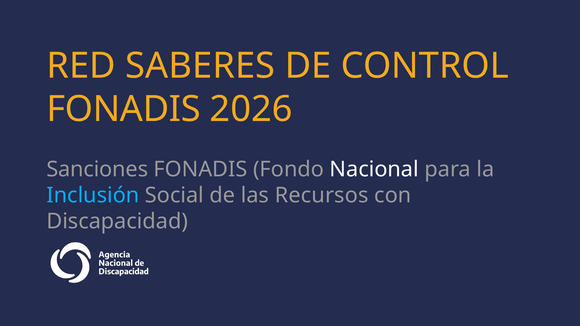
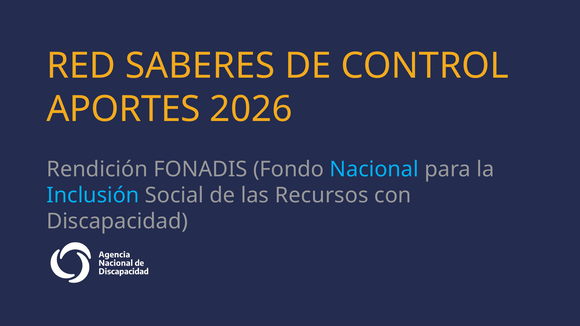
FONADIS: FONADIS -> APORTES (124, 109)
Sanciones: Sanciones -> Rendición (97, 169)
Nacional colour: white -> light blue (374, 169)
